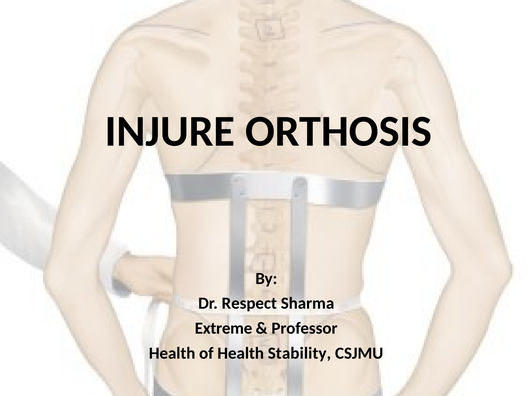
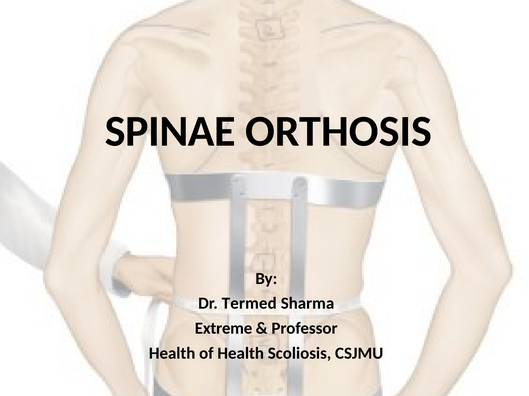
INJURE: INJURE -> SPINAE (170, 131)
Respect: Respect -> Termed (249, 304)
Stability: Stability -> Scoliosis (299, 354)
